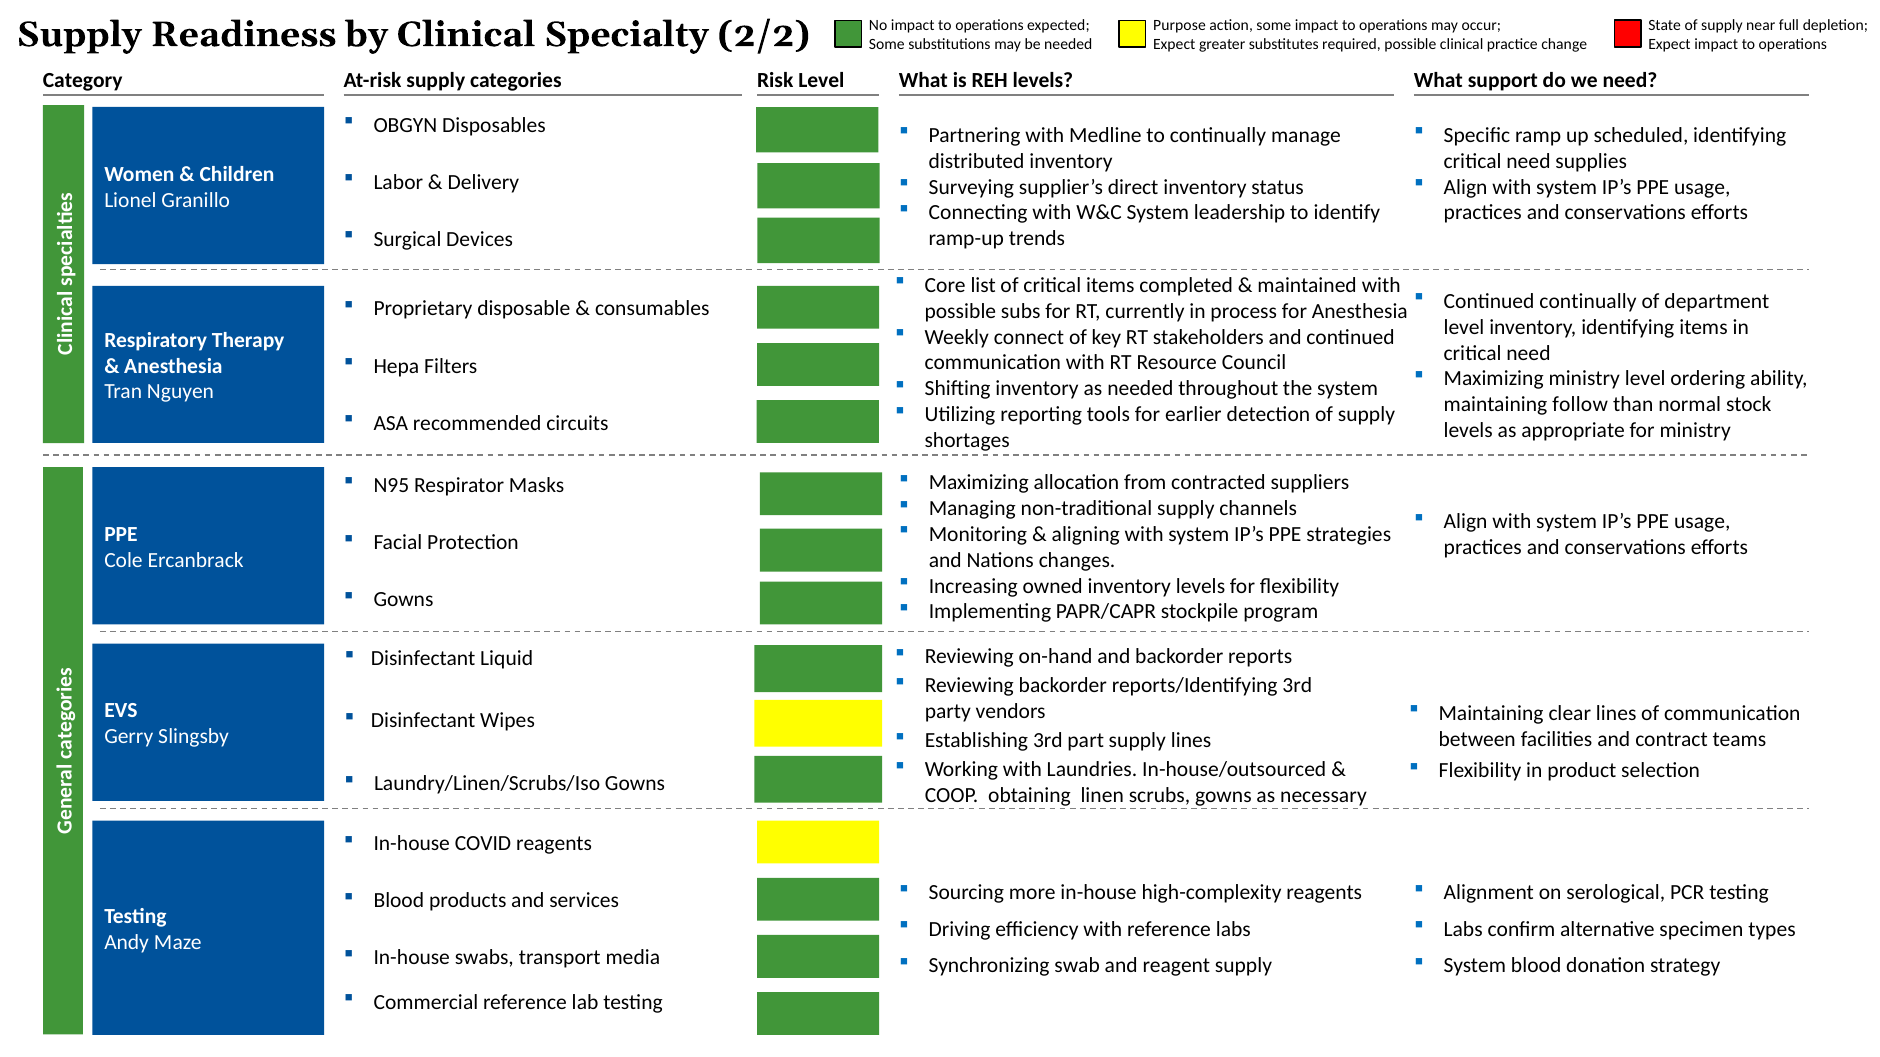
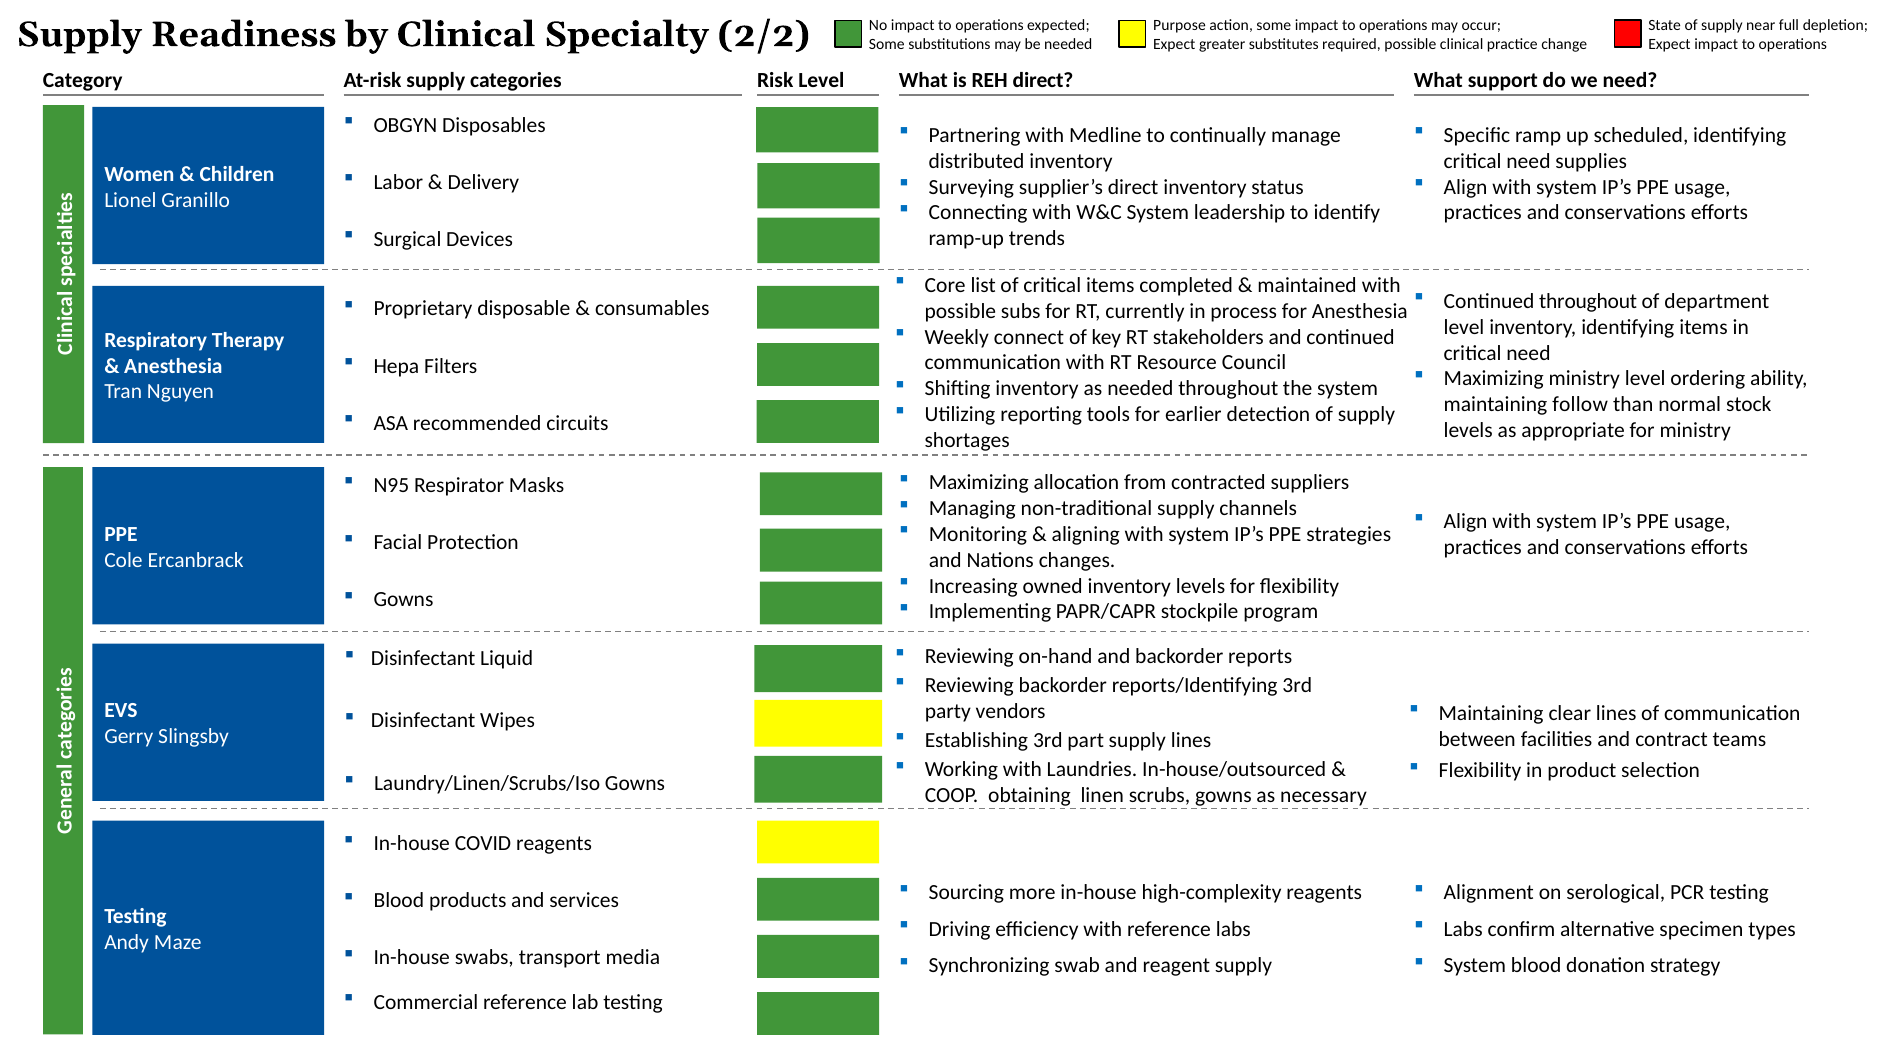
REH levels: levels -> direct (1043, 80)
Continued continually: continually -> throughout (1588, 301)
